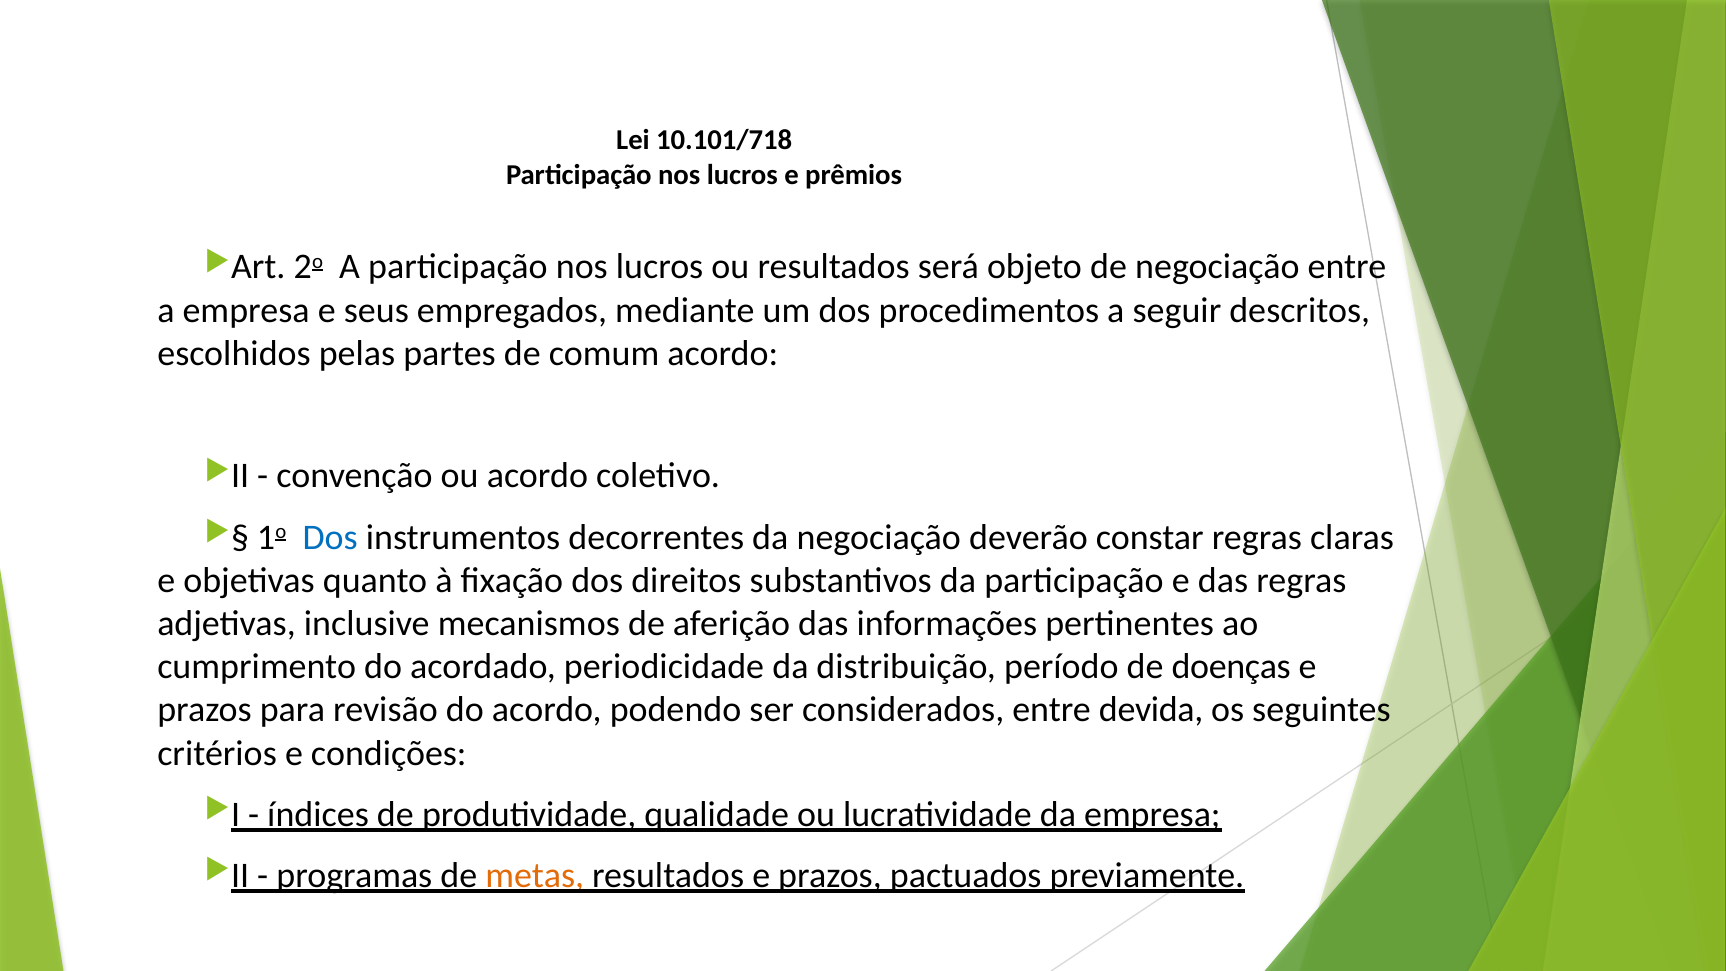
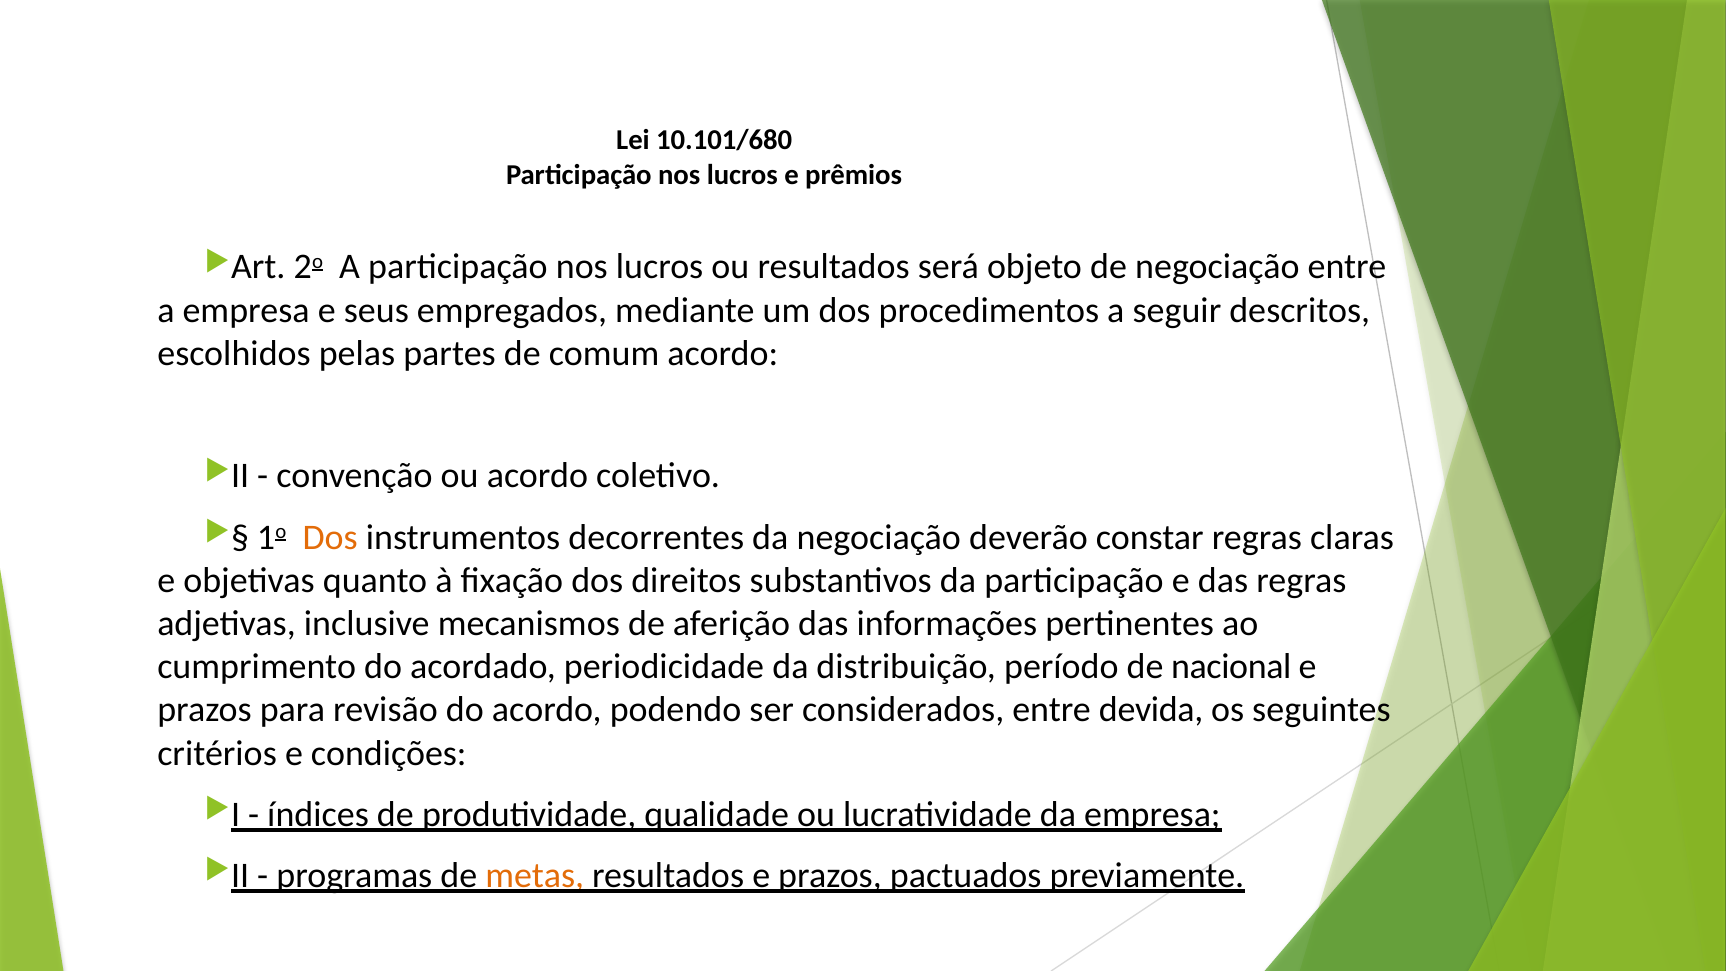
10.101/718: 10.101/718 -> 10.101/680 (724, 140)
Dos colour: blue -> orange (330, 537)
doenças: doenças -> nacional (1231, 667)
